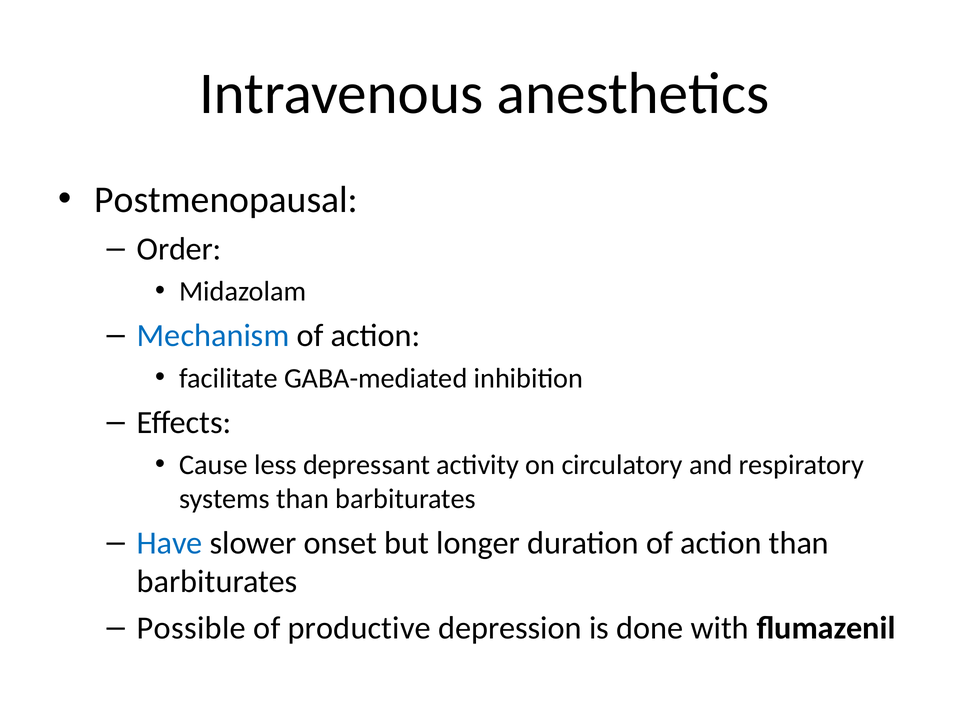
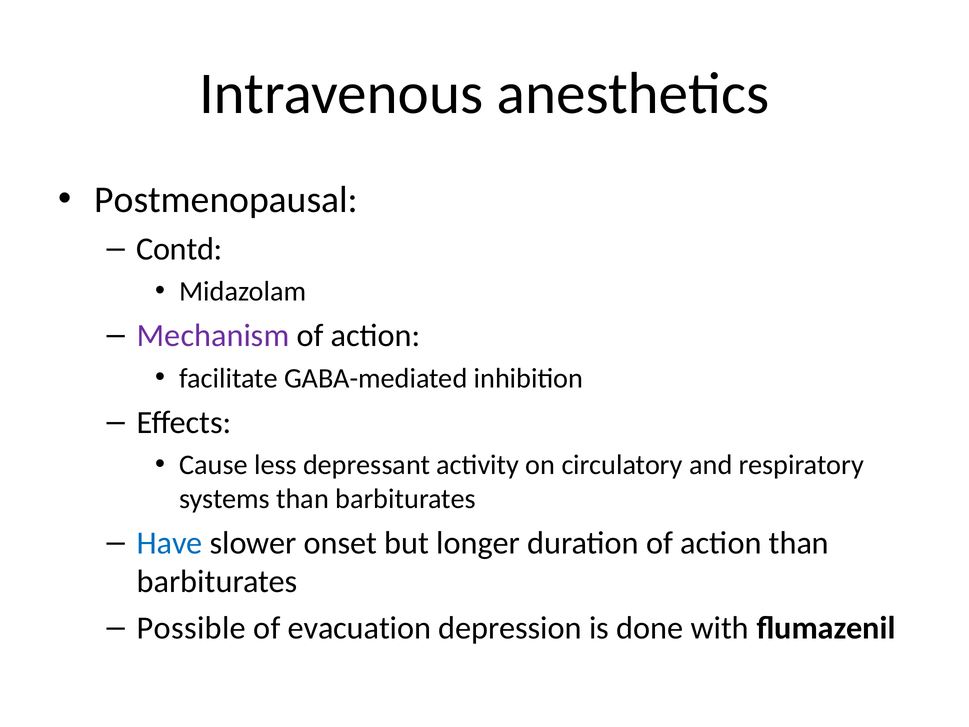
Order: Order -> Contd (179, 249)
Mechanism colour: blue -> purple (213, 336)
productive: productive -> evacuation (359, 628)
